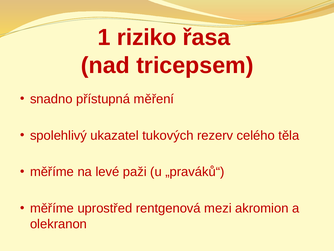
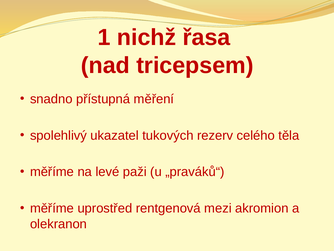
riziko: riziko -> nichž (147, 37)
